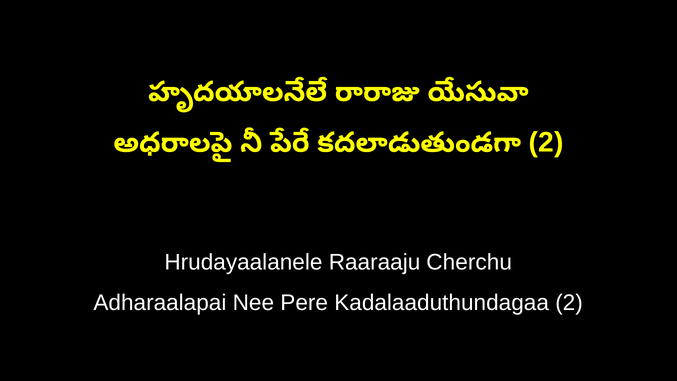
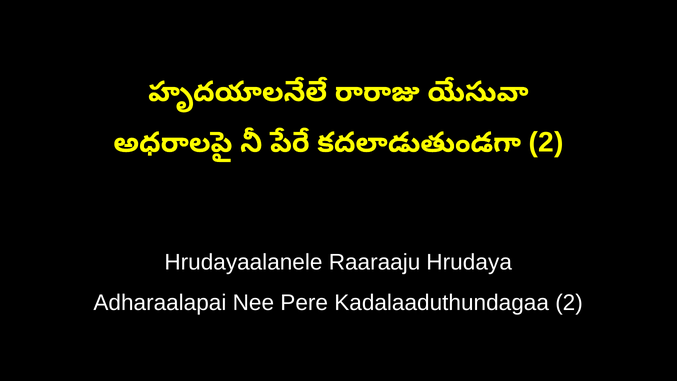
Cherchu: Cherchu -> Hrudaya (469, 262)
